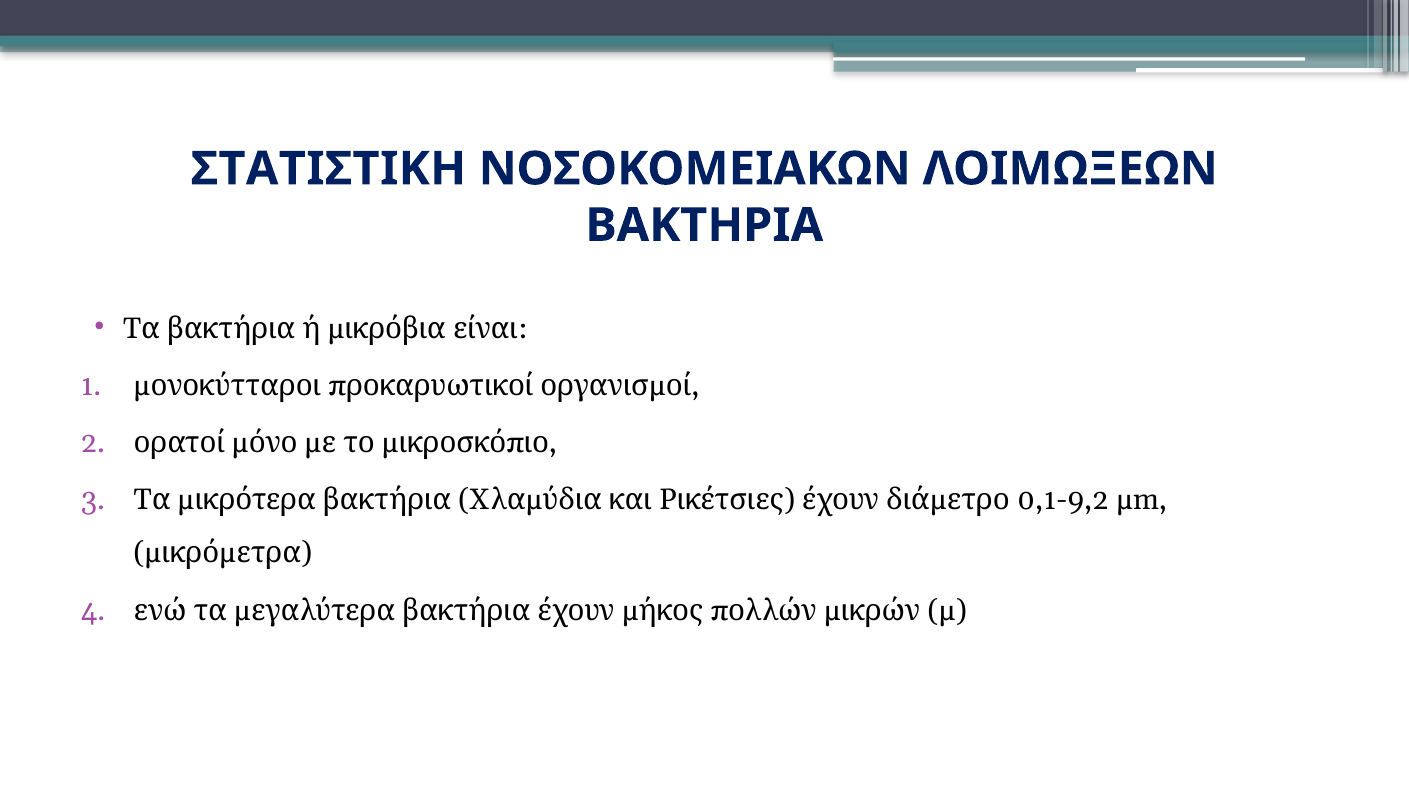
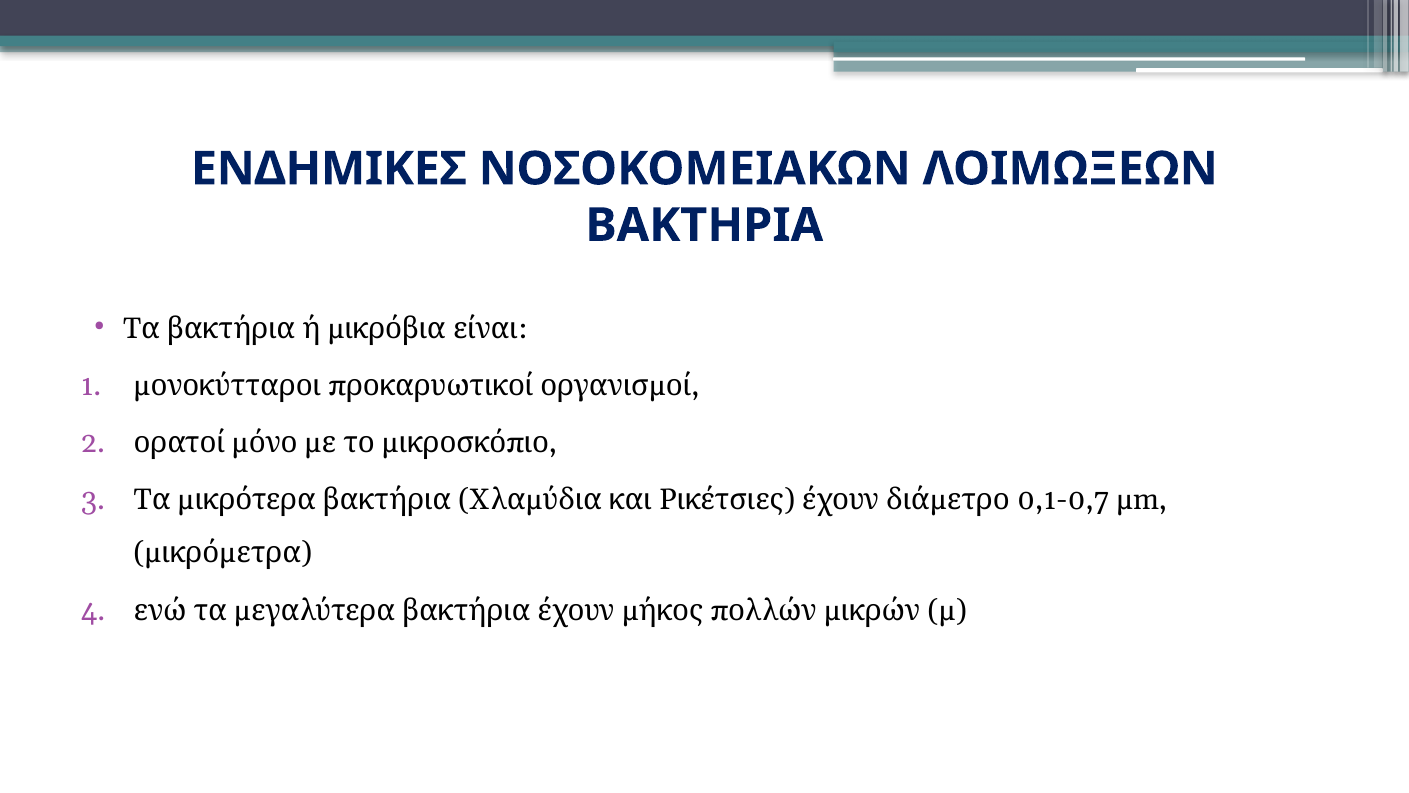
ΣΤΑΤΙΣΤΙΚΗ: ΣΤΑΤΙΣΤΙΚΗ -> ΕΝΔΗΜΙΚΕΣ (329, 169)
0,1-9,2: 0,1-9,2 -> 0,1-0,7 (1063, 500)
